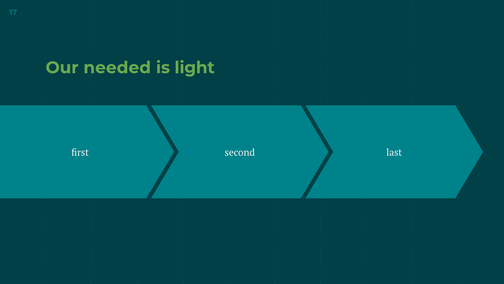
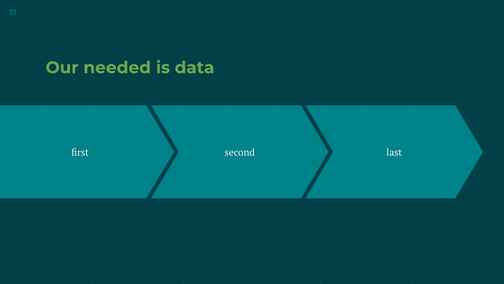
light: light -> data (195, 68)
